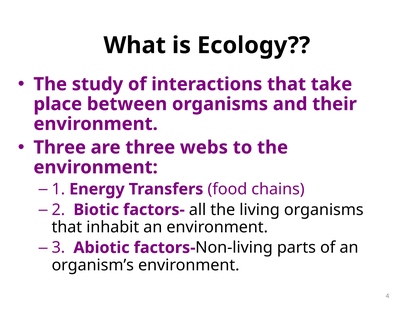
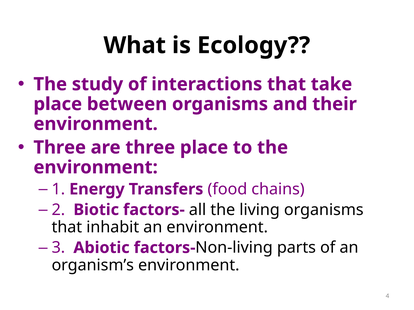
three webs: webs -> place (204, 148)
